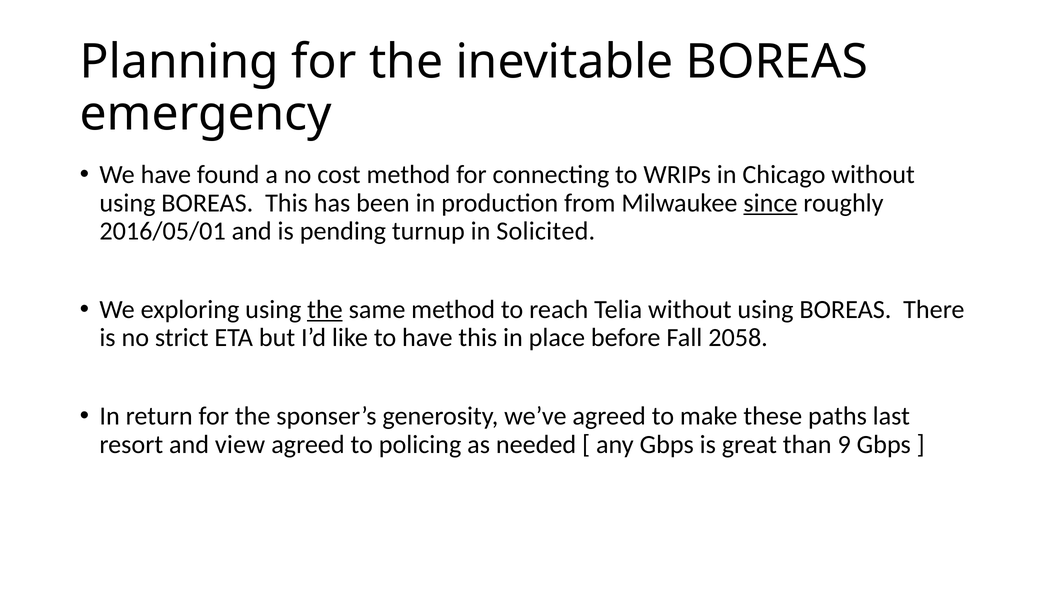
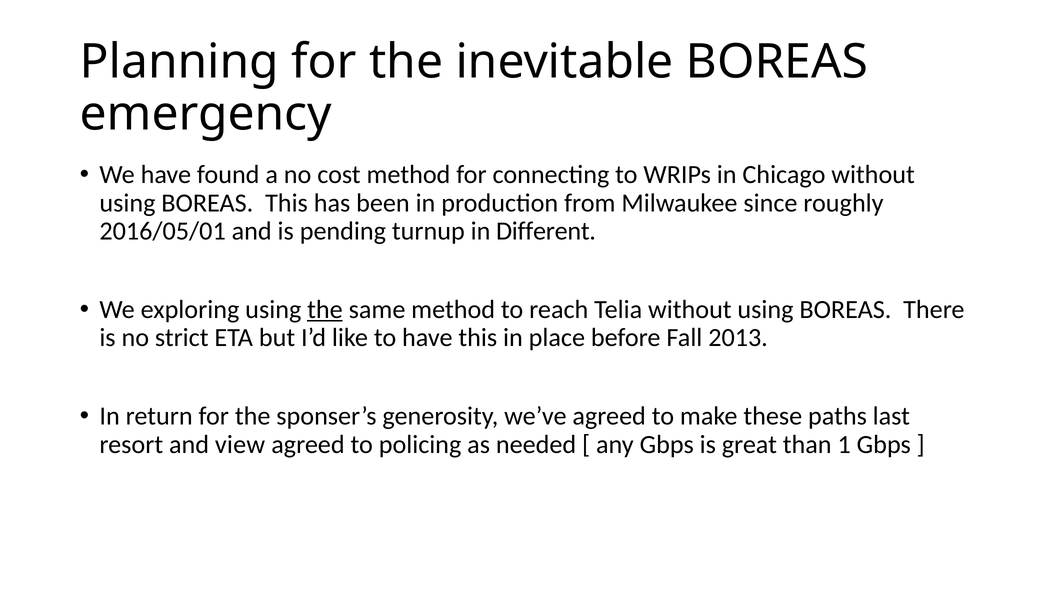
since underline: present -> none (770, 203)
Solicited: Solicited -> Different (546, 231)
2058: 2058 -> 2013 (738, 338)
9: 9 -> 1 (844, 444)
